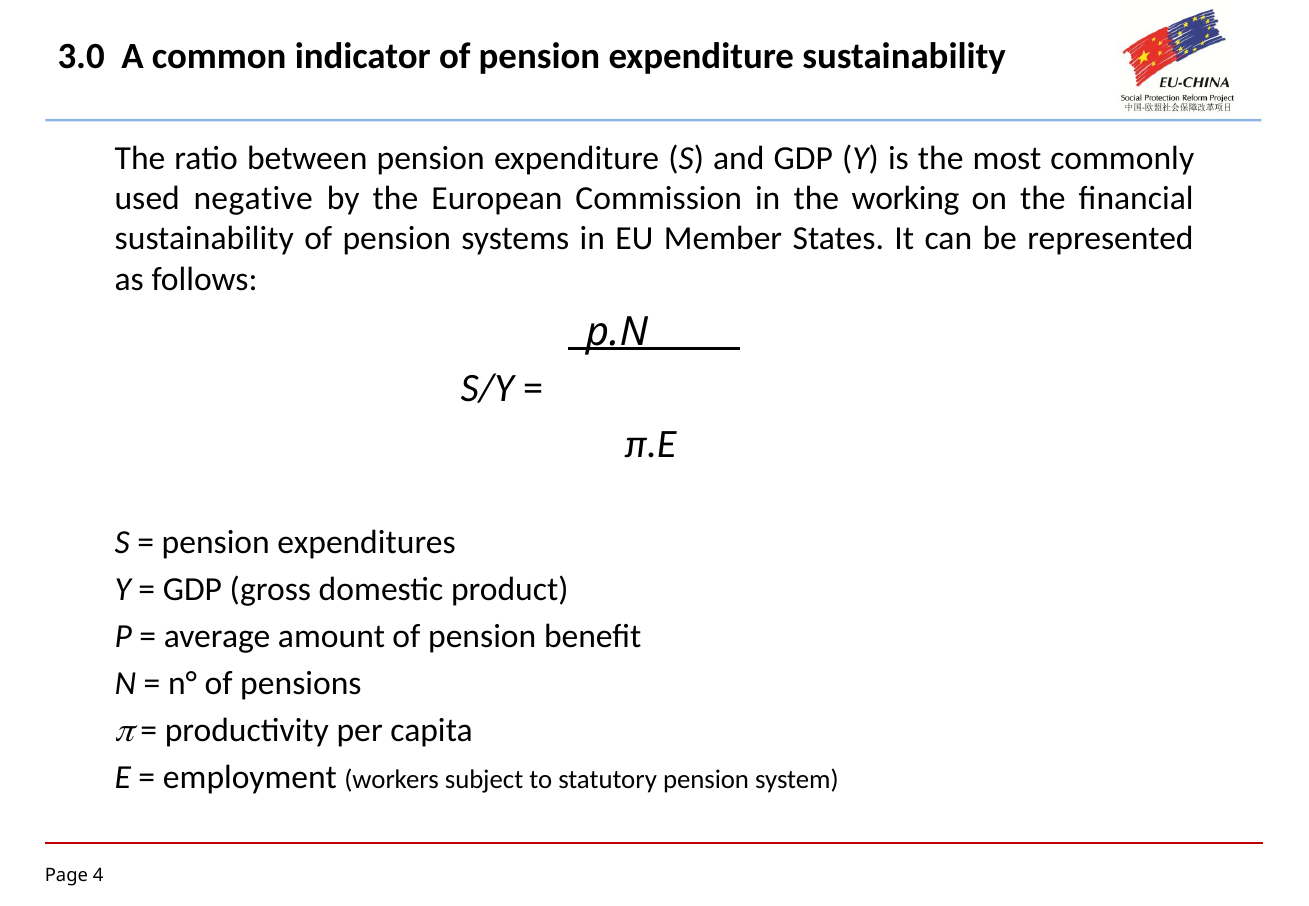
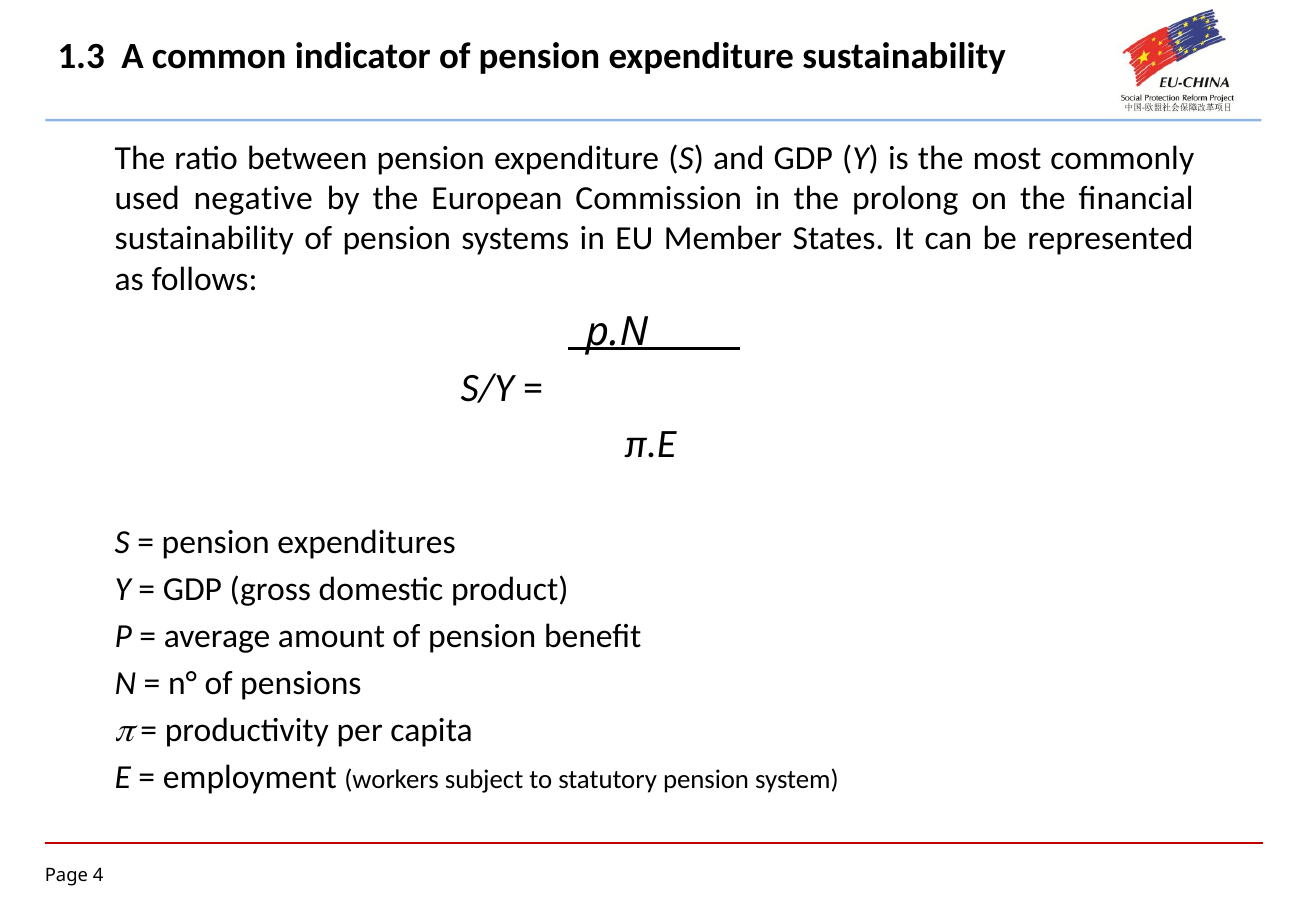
3.0: 3.0 -> 1.3 (81, 56)
working: working -> prolong (905, 199)
